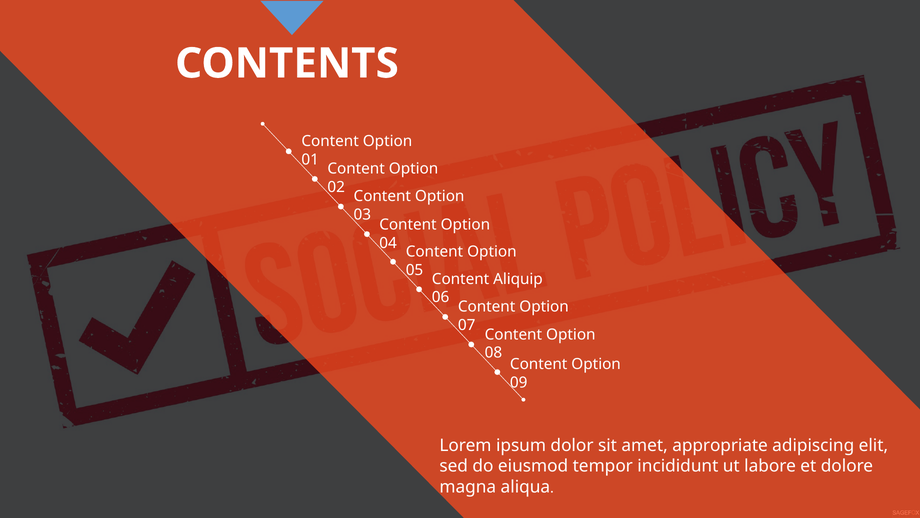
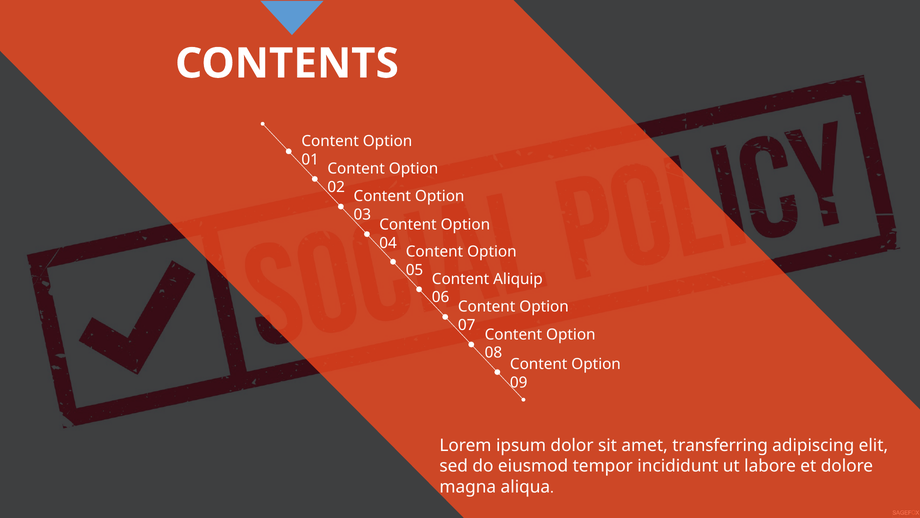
appropriate: appropriate -> transferring (720, 445)
